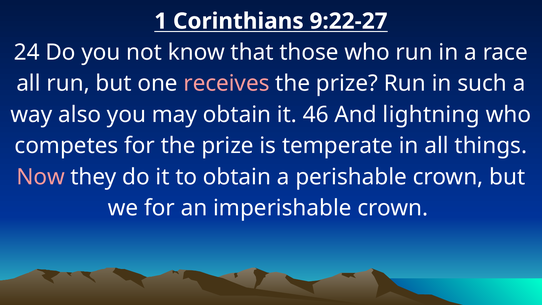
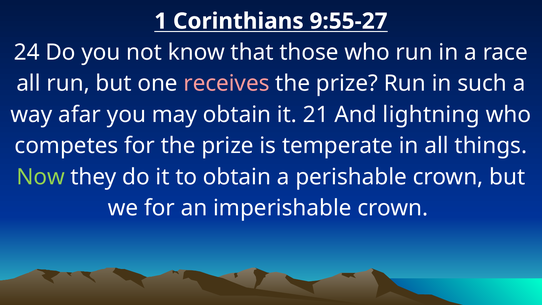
9:22-27: 9:22-27 -> 9:55-27 (349, 21)
also: also -> afar (80, 115)
46: 46 -> 21 (316, 115)
Now colour: pink -> light green (41, 177)
